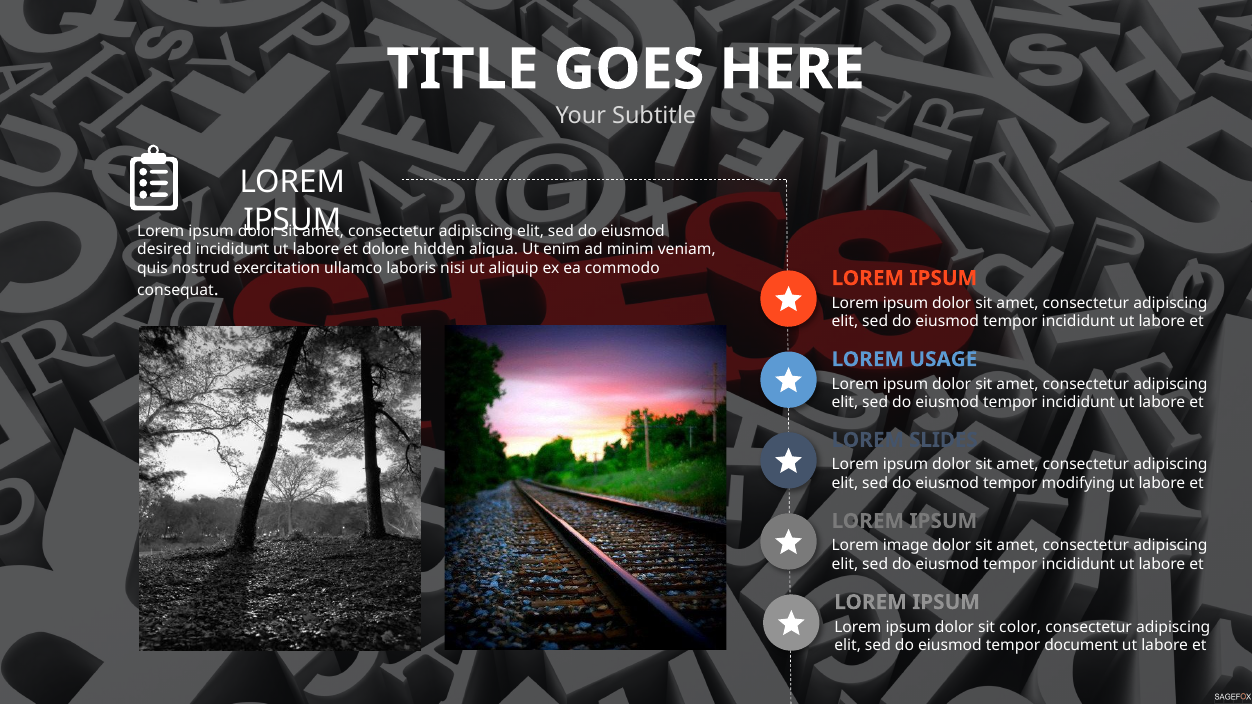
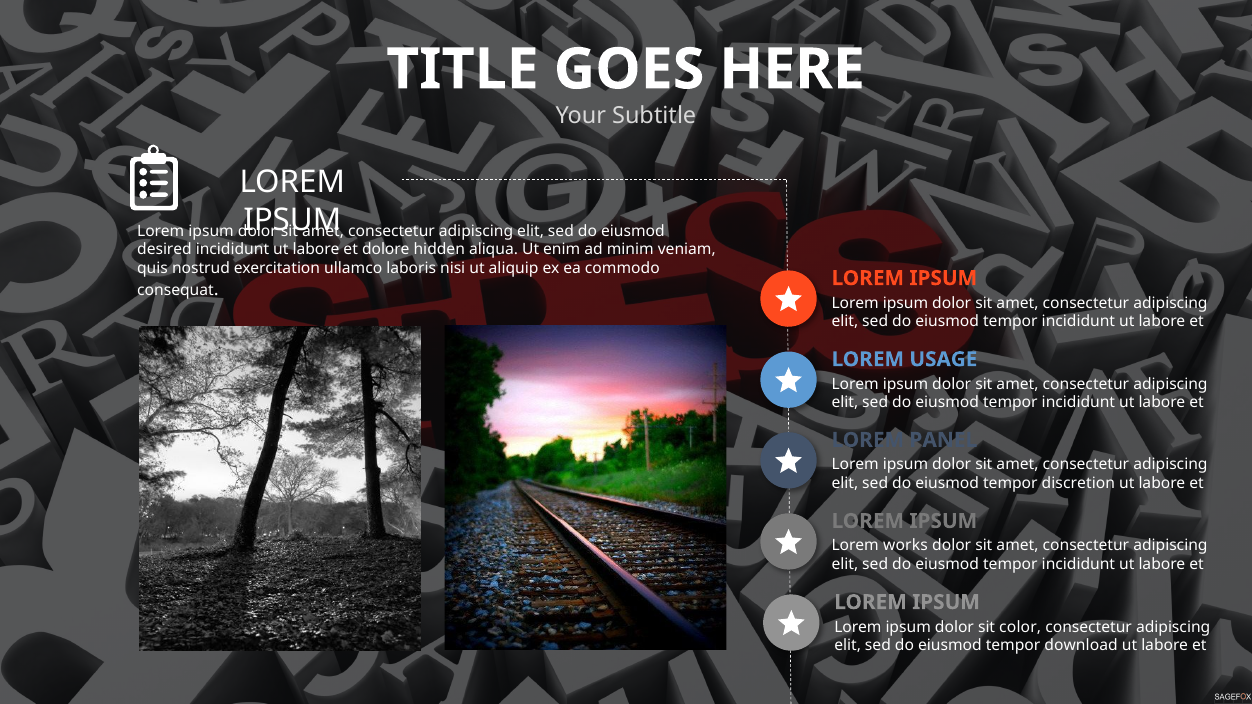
SLIDES: SLIDES -> PANEL (943, 440)
modifying: modifying -> discretion (1078, 484)
image: image -> works (905, 546)
document: document -> download (1081, 646)
